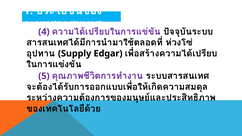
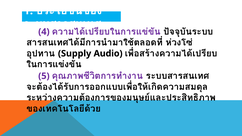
Edgar: Edgar -> Audio (108, 54)
